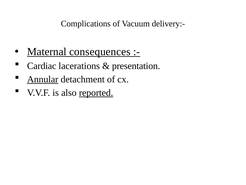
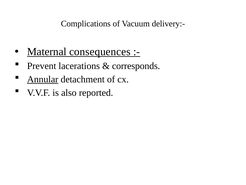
Cardiac: Cardiac -> Prevent (42, 66)
presentation: presentation -> corresponds (136, 66)
reported underline: present -> none (96, 92)
